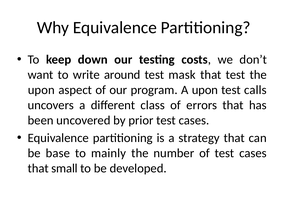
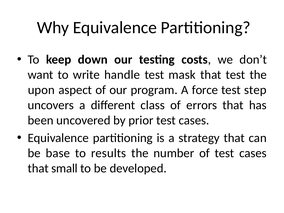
around: around -> handle (122, 75)
A upon: upon -> force (205, 90)
calls: calls -> step (255, 90)
mainly: mainly -> results (109, 153)
